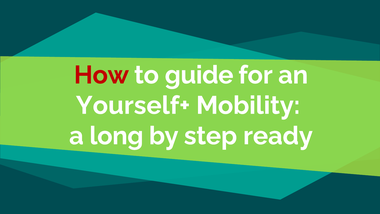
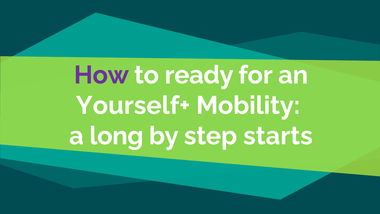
How colour: red -> purple (101, 75)
guide: guide -> ready (199, 75)
ready: ready -> starts (278, 136)
